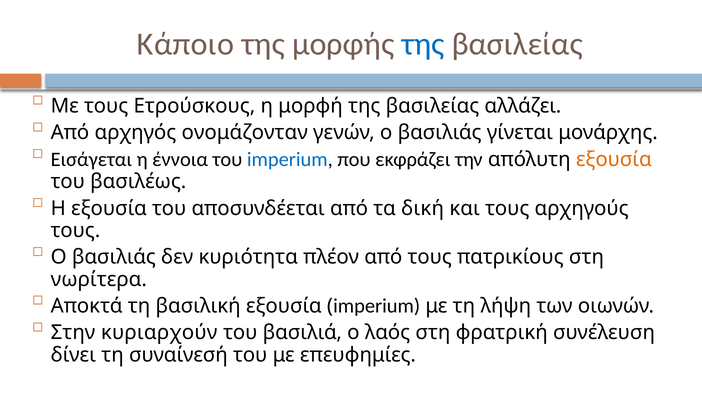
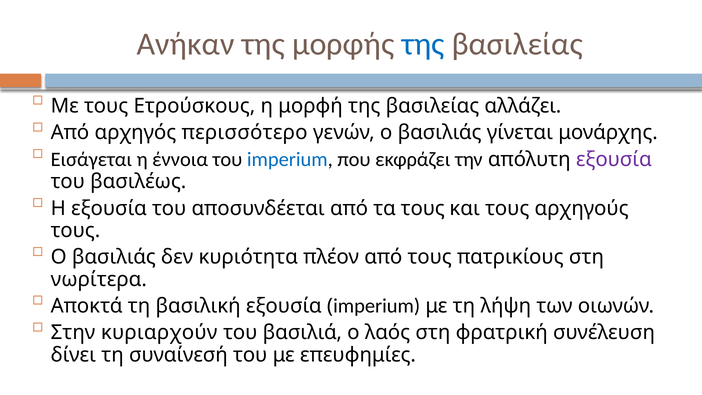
Κάποιο: Κάποιο -> Ανήκαν (186, 44)
ονομάζονταν: ονομάζονταν -> περισσότερο (245, 133)
εξουσία colour: orange -> purple (614, 159)
τα δική: δική -> τους (423, 208)
